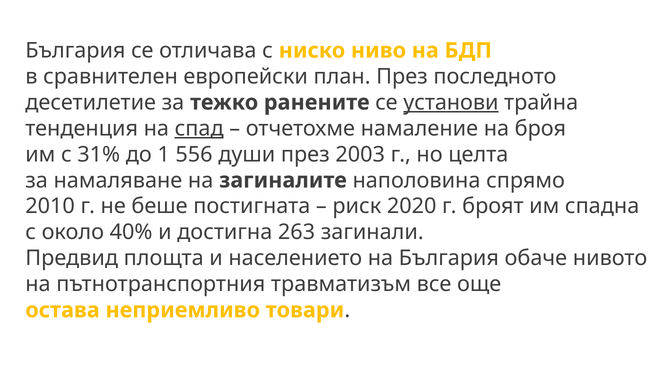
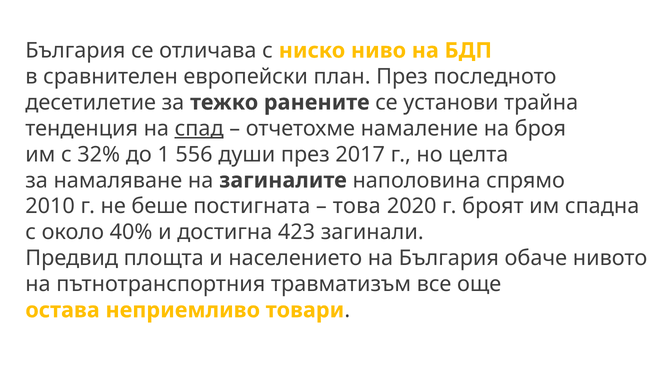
установи underline: present -> none (451, 103)
31%: 31% -> 32% (99, 155)
2003: 2003 -> 2017 (360, 155)
риск: риск -> това (357, 207)
263: 263 -> 423 (297, 233)
